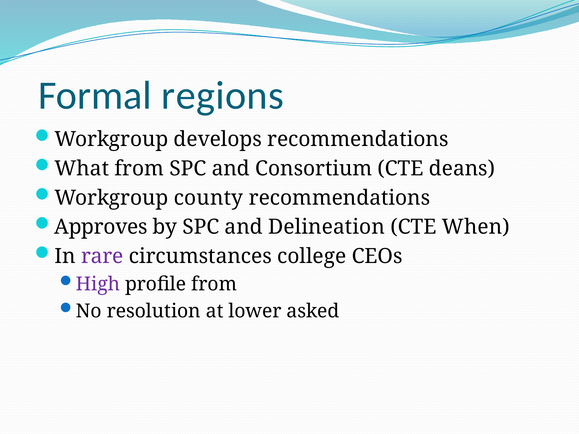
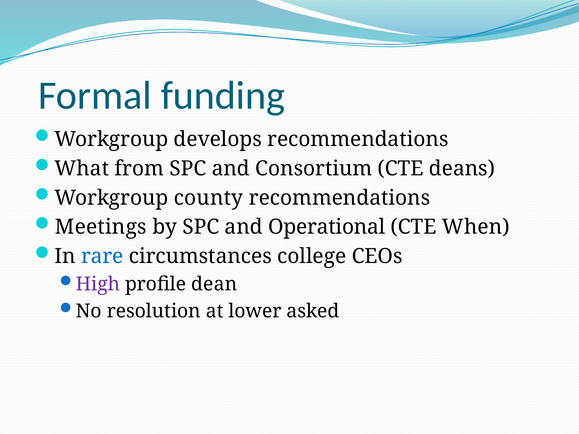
regions: regions -> funding (223, 96)
Approves: Approves -> Meetings (101, 227)
Delineation: Delineation -> Operational (327, 227)
rare colour: purple -> blue (102, 256)
profile from: from -> dean (214, 284)
